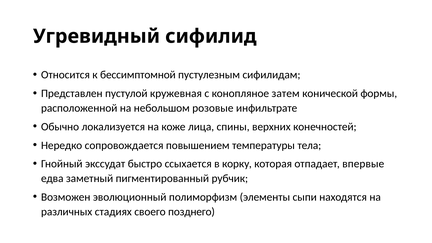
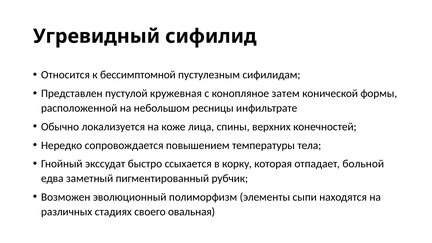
розовые: розовые -> ресницы (213, 108)
впервые: впервые -> больной (363, 164)
позднего: позднего -> овальная (192, 212)
